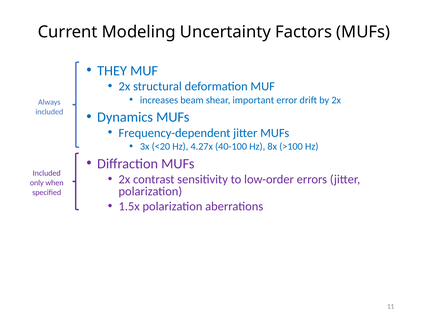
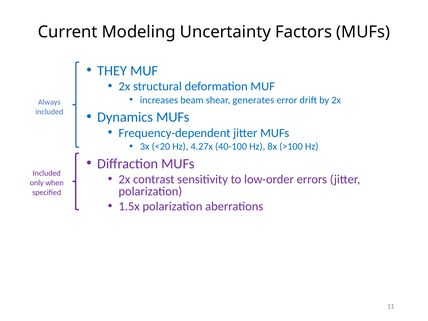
important: important -> generates (253, 100)
